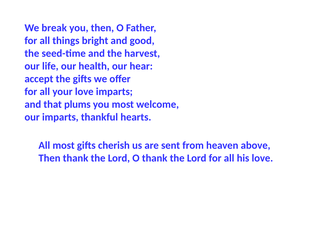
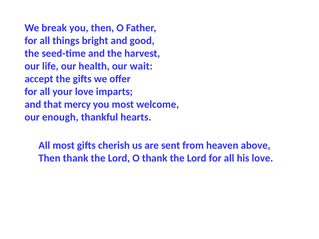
hear: hear -> wait (141, 66)
plums: plums -> mercy (77, 104)
our imparts: imparts -> enough (60, 117)
